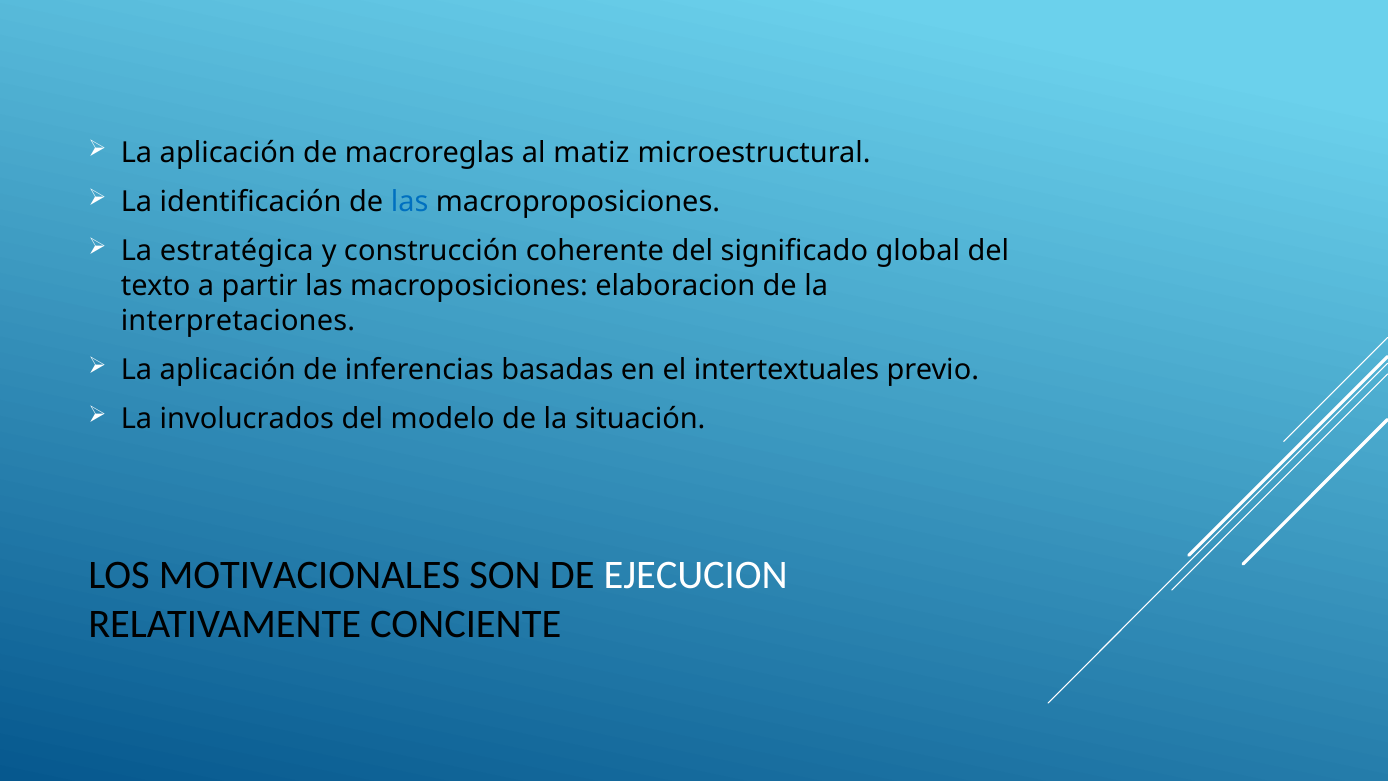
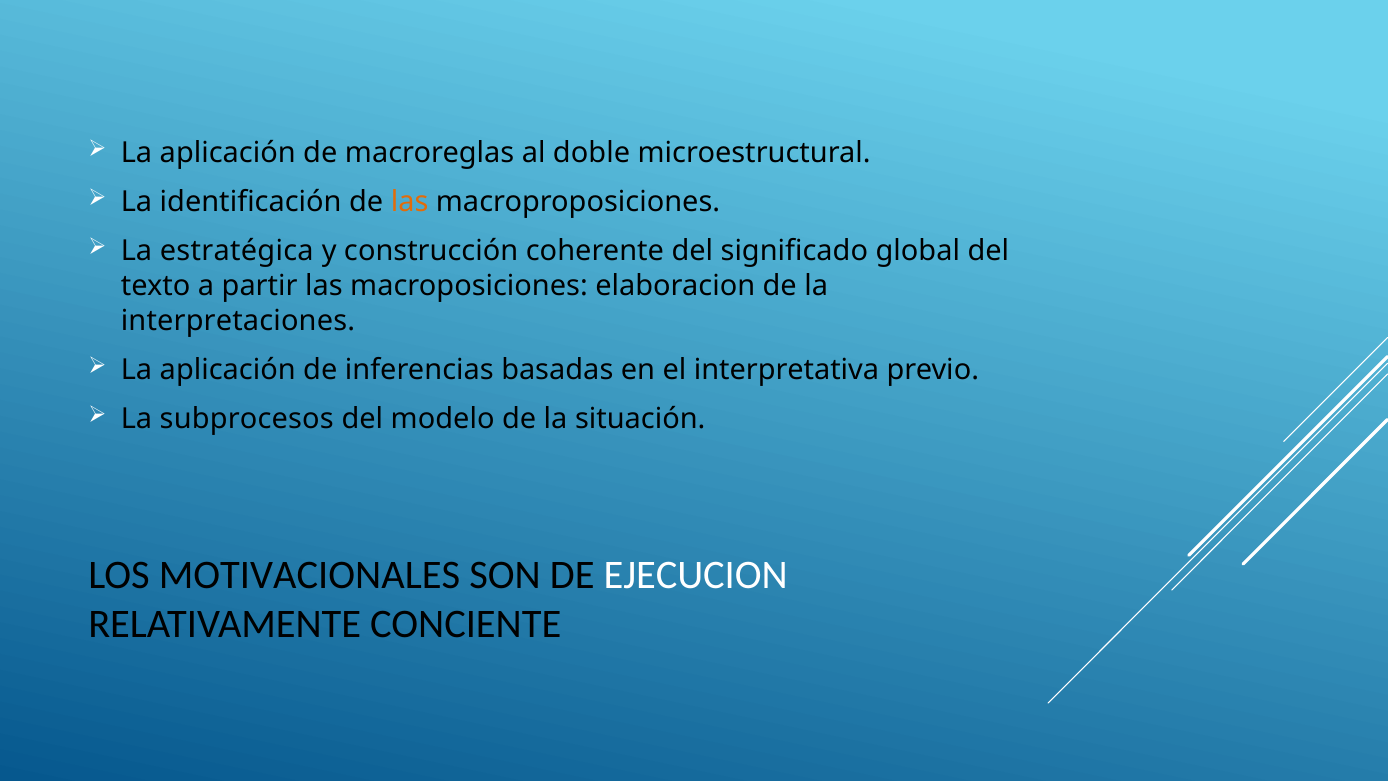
matiz: matiz -> doble (592, 153)
las colour: blue -> orange (410, 202)
intertextuales: intertextuales -> interpretativa (786, 370)
involucrados: involucrados -> subprocesos (247, 419)
